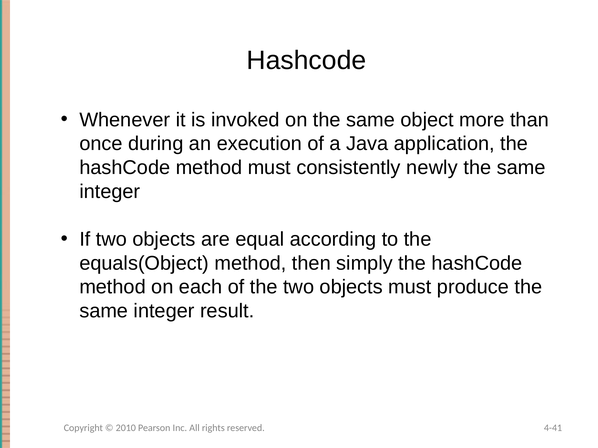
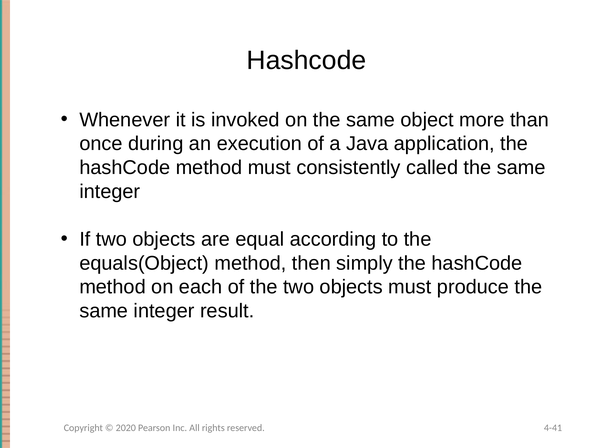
newly: newly -> called (432, 168)
2010: 2010 -> 2020 (126, 428)
